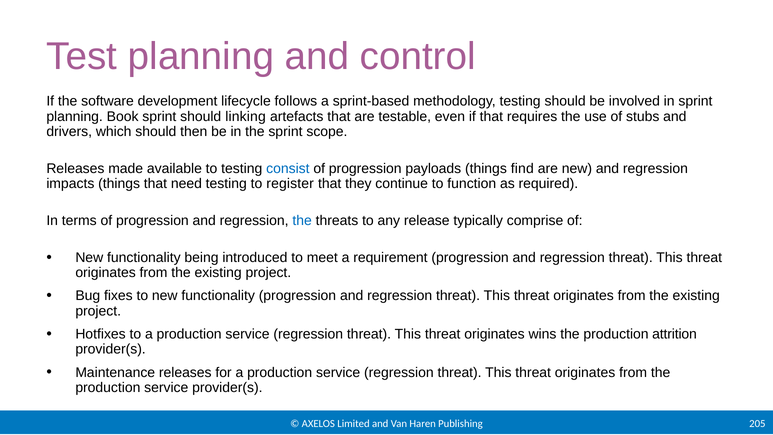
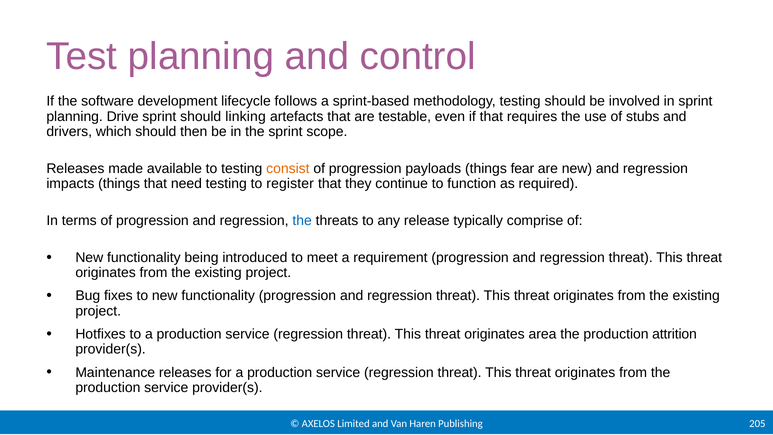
Book: Book -> Drive (123, 116)
consist colour: blue -> orange (288, 168)
find: find -> fear (522, 168)
wins: wins -> area (542, 334)
